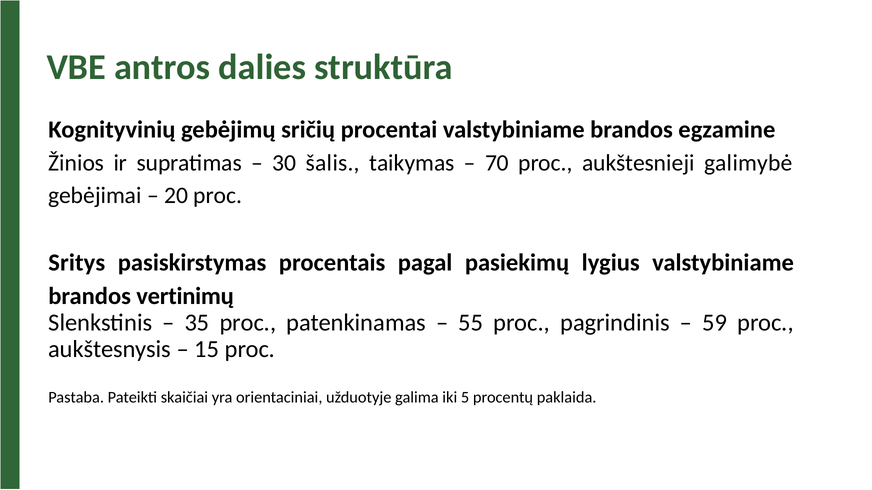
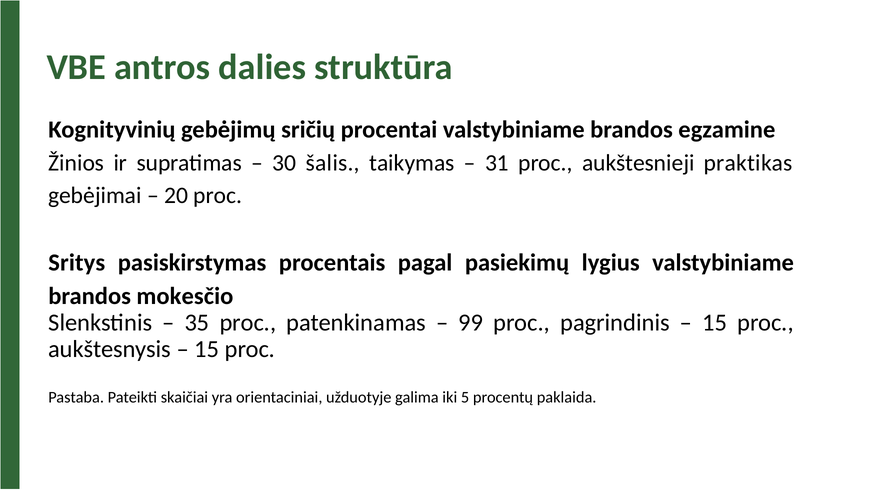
70: 70 -> 31 (497, 163)
galimybė: galimybė -> praktikas (748, 163)
vertinimų: vertinimų -> mokesčio (185, 297)
55: 55 -> 99 (471, 323)
59: 59 -> 15 (715, 323)
